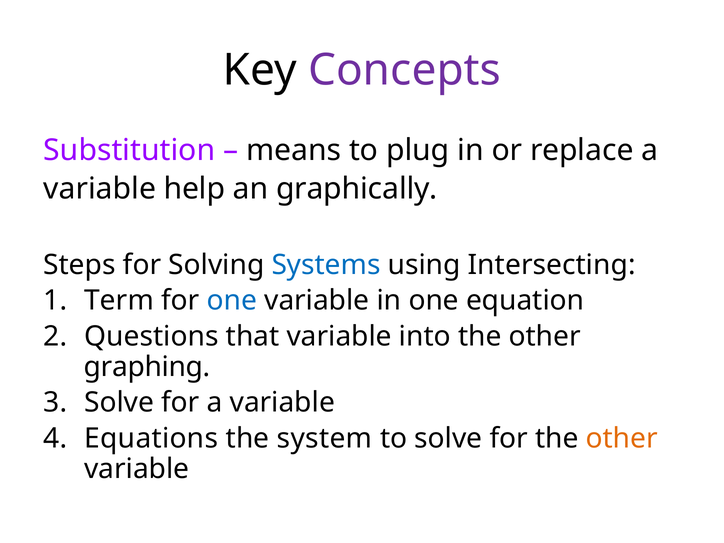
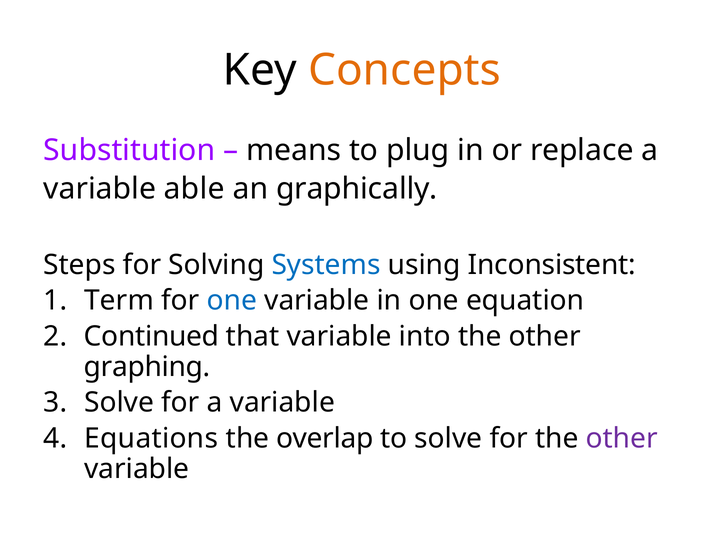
Concepts colour: purple -> orange (405, 70)
help: help -> able (194, 189)
Intersecting: Intersecting -> Inconsistent (552, 265)
Questions: Questions -> Continued (152, 336)
system: system -> overlap (325, 439)
other colour: orange -> purple (622, 439)
